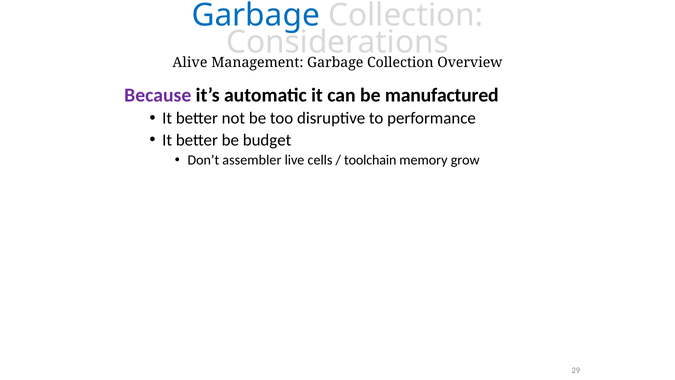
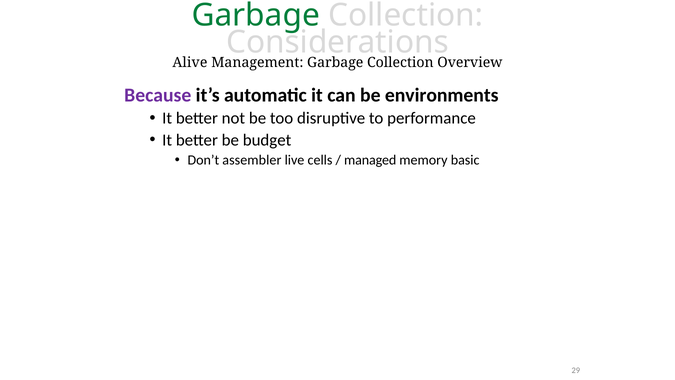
Garbage colour: blue -> green (256, 15)
manufactured: manufactured -> environments (442, 95)
toolchain: toolchain -> managed (370, 160)
grow: grow -> basic (465, 160)
